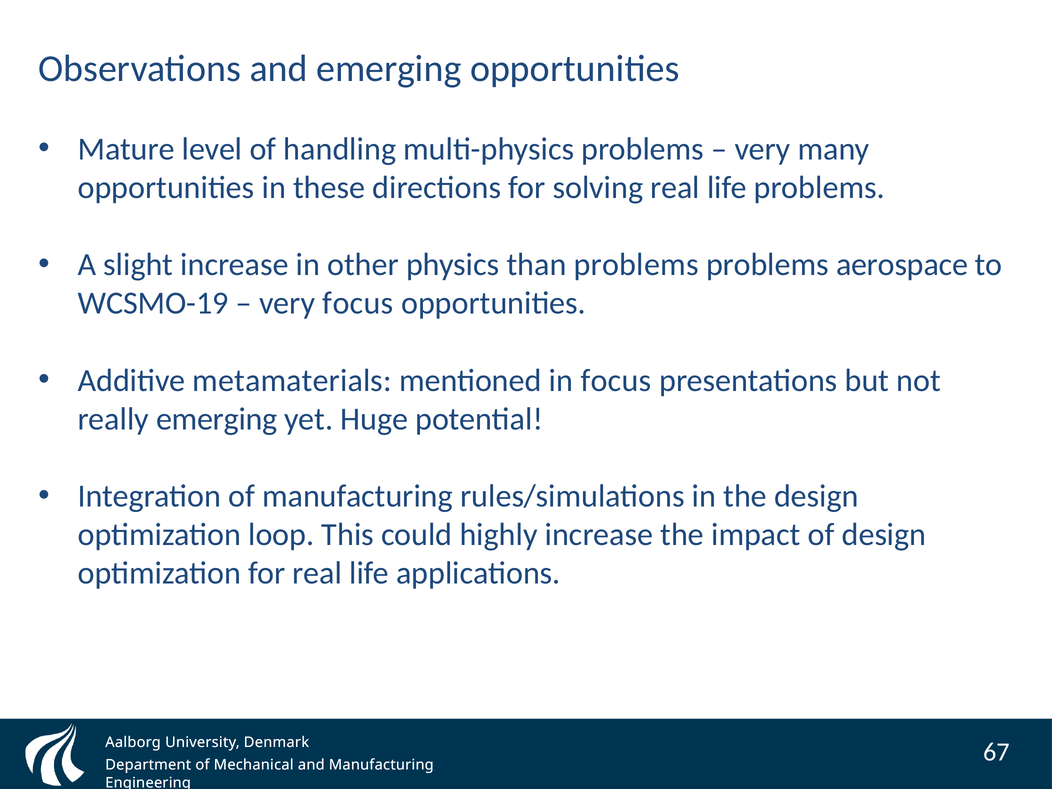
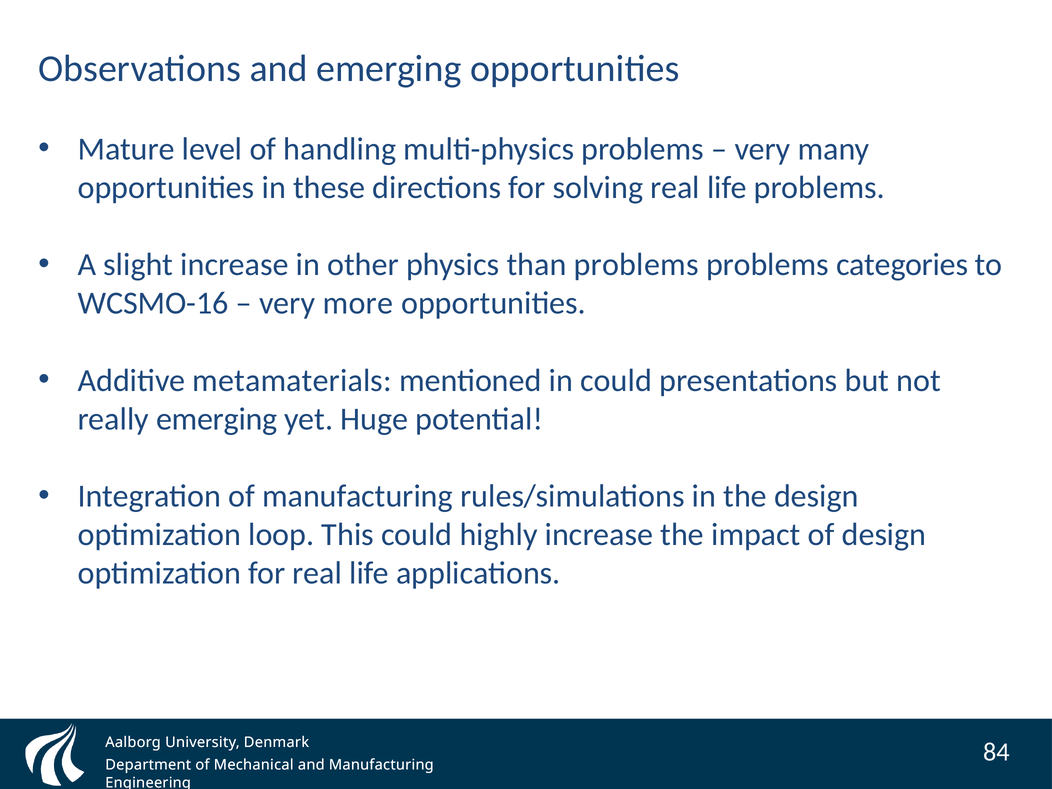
aerospace: aerospace -> categories (902, 265)
WCSMO-19: WCSMO-19 -> WCSMO-16 (153, 303)
very focus: focus -> more (358, 303)
in focus: focus -> could (616, 380)
67: 67 -> 84 (996, 752)
